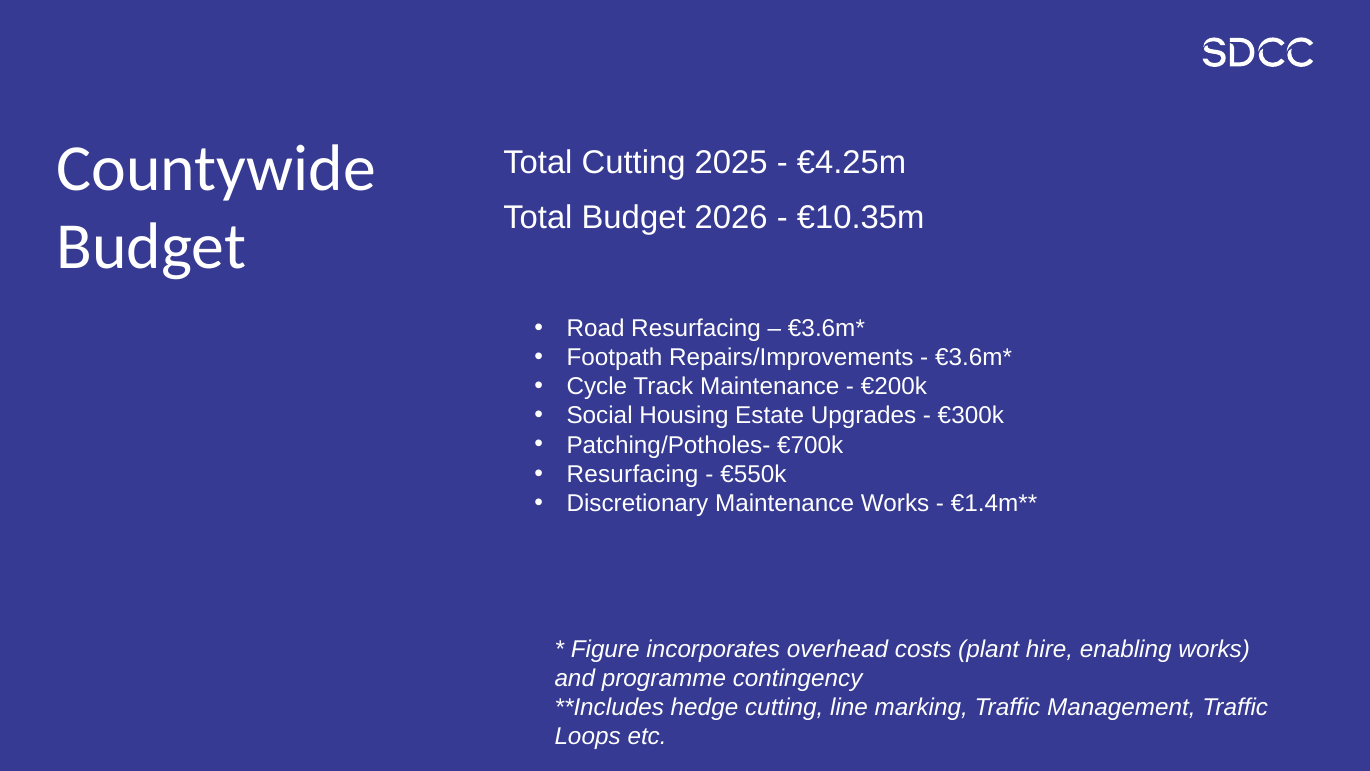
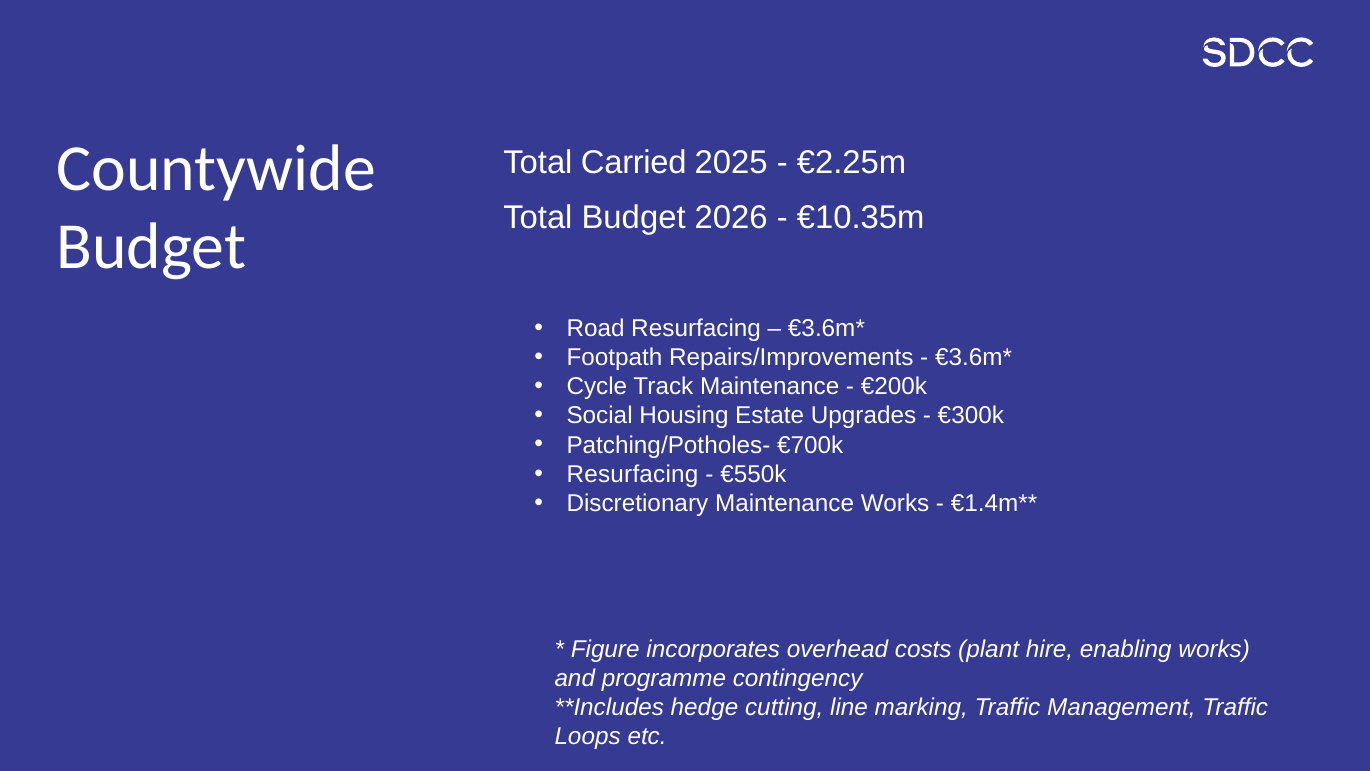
Total Cutting: Cutting -> Carried (634, 162)
€4.25m: €4.25m -> €2.25m (852, 162)
